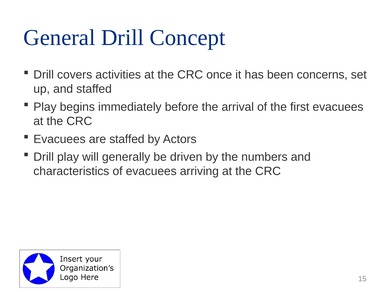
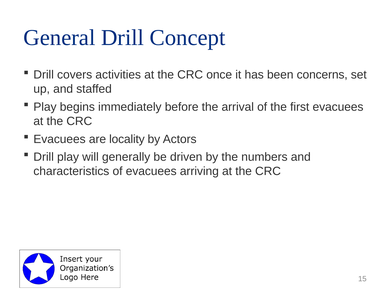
are staffed: staffed -> locality (127, 139)
